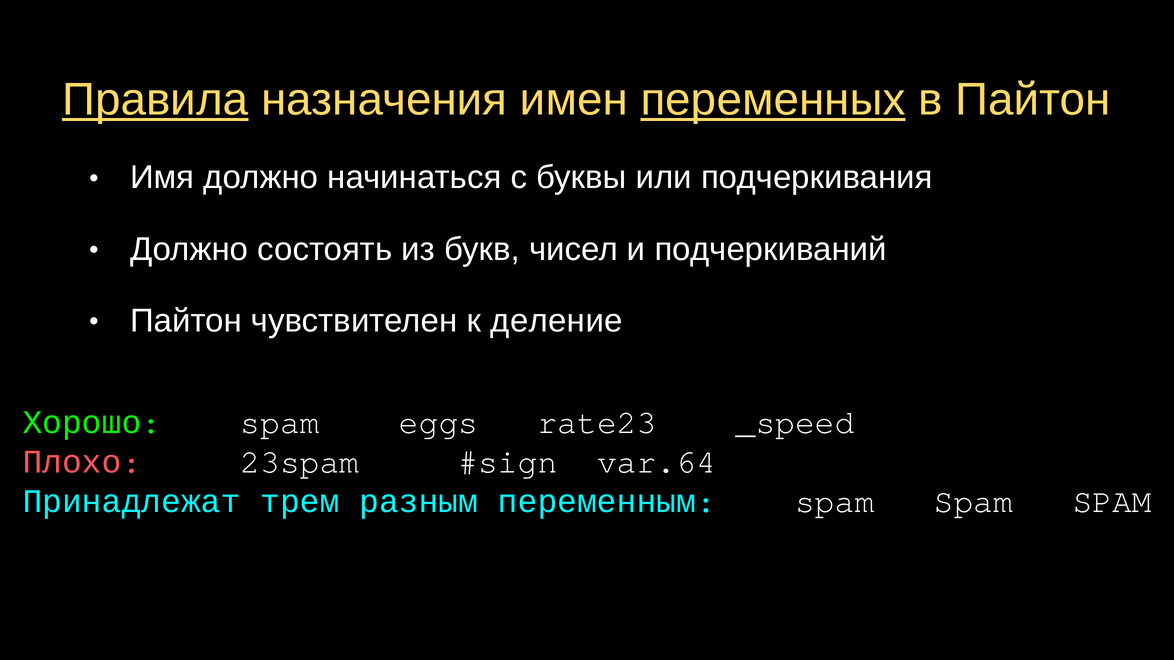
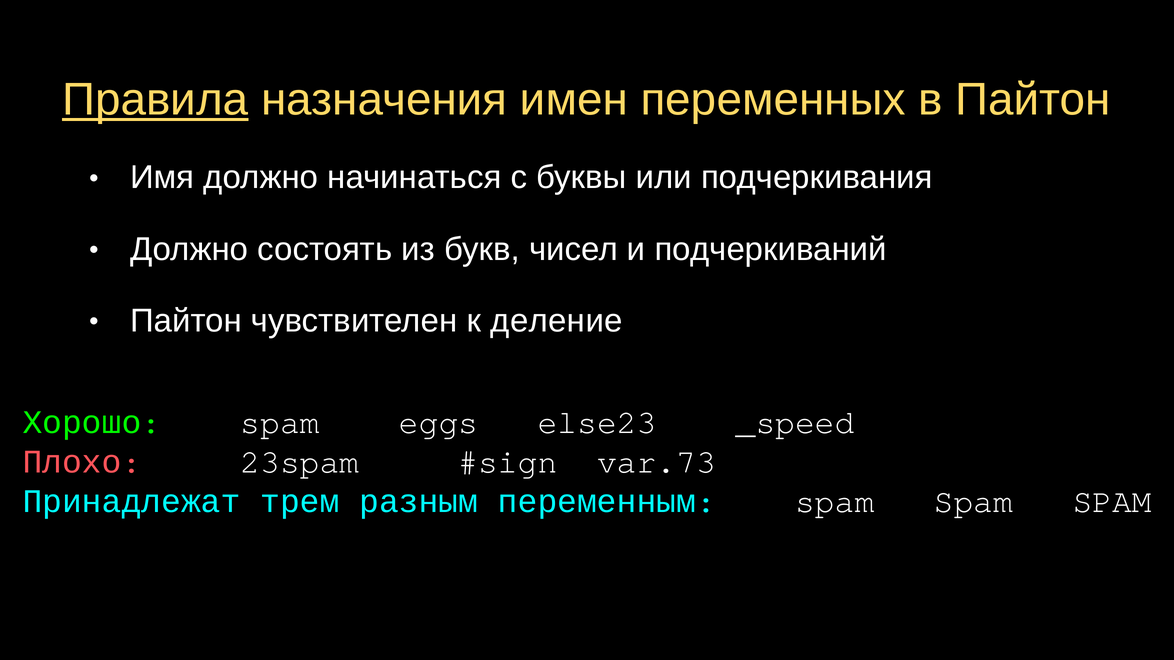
переменных underline: present -> none (773, 100)
rate23: rate23 -> else23 (597, 423)
var.64: var.64 -> var.73 (656, 462)
